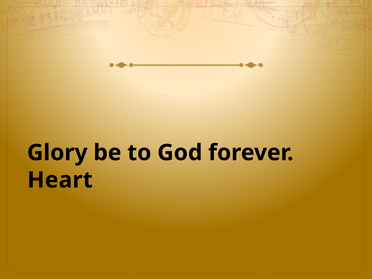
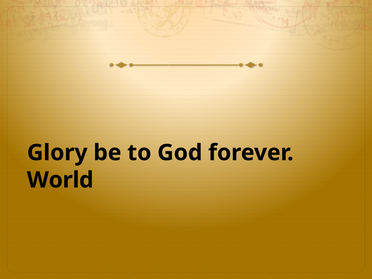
Heart: Heart -> World (60, 180)
